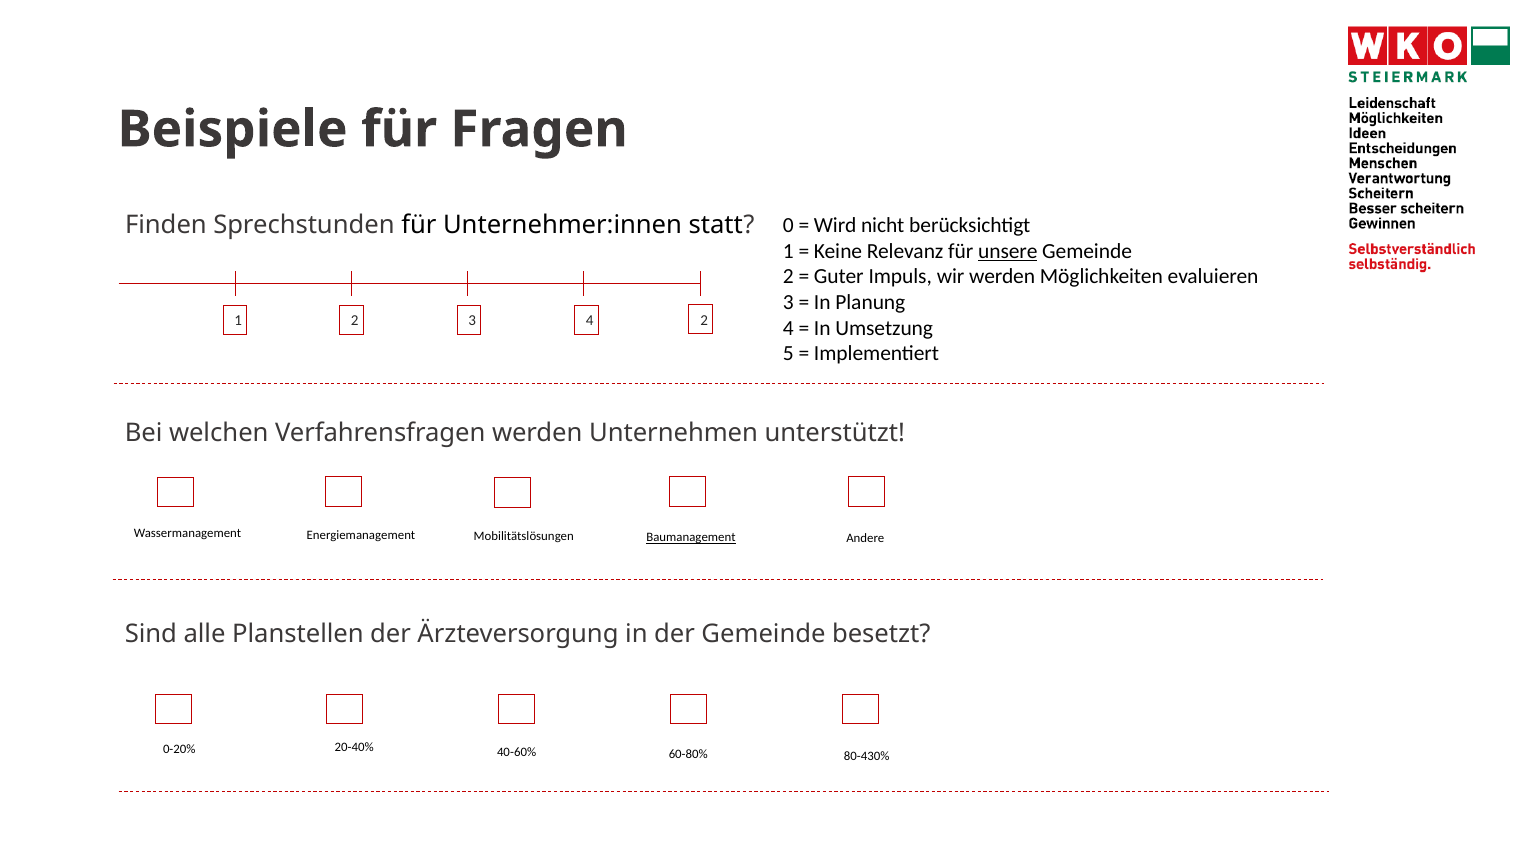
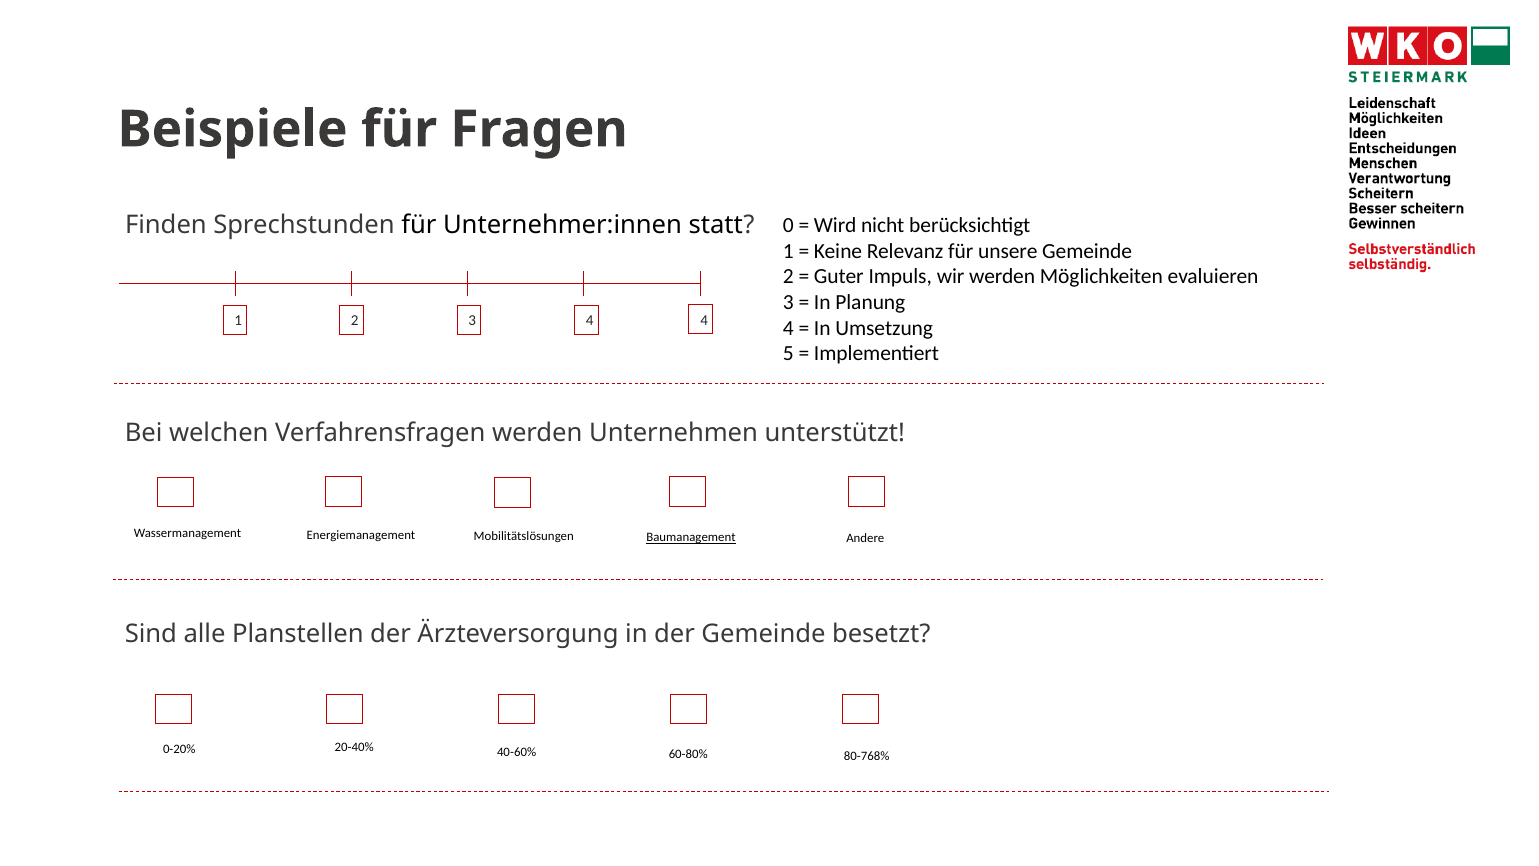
unsere underline: present -> none (1008, 251)
3 2: 2 -> 4 (704, 320)
80-430%: 80-430% -> 80-768% (867, 756)
